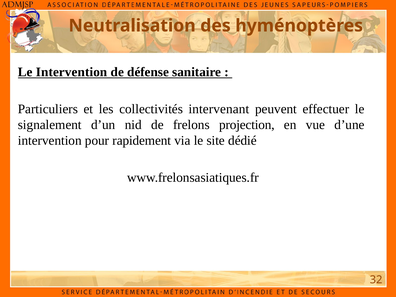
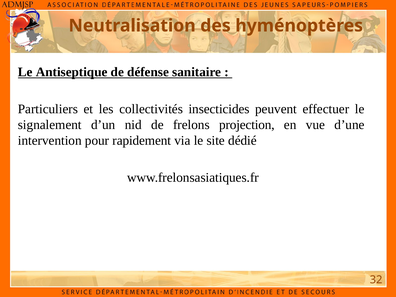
Le Intervention: Intervention -> Antiseptique (72, 72)
intervenant: intervenant -> insecticides (219, 109)
